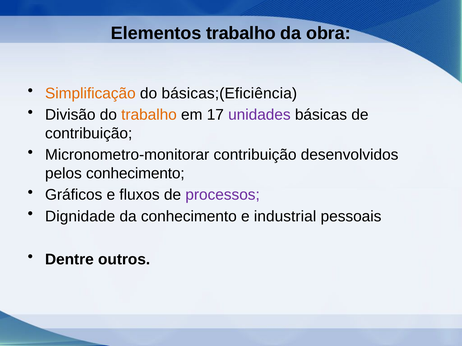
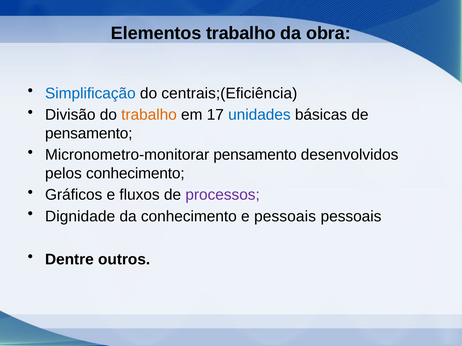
Simplificação colour: orange -> blue (90, 93)
básicas;(Eficiência: básicas;(Eficiência -> centrais;(Eficiência (229, 93)
unidades colour: purple -> blue (259, 115)
contribuição: contribuição -> pensamento (89, 134)
Micronometro-monitorar contribuição: contribuição -> pensamento (255, 155)
e industrial: industrial -> pessoais (285, 217)
